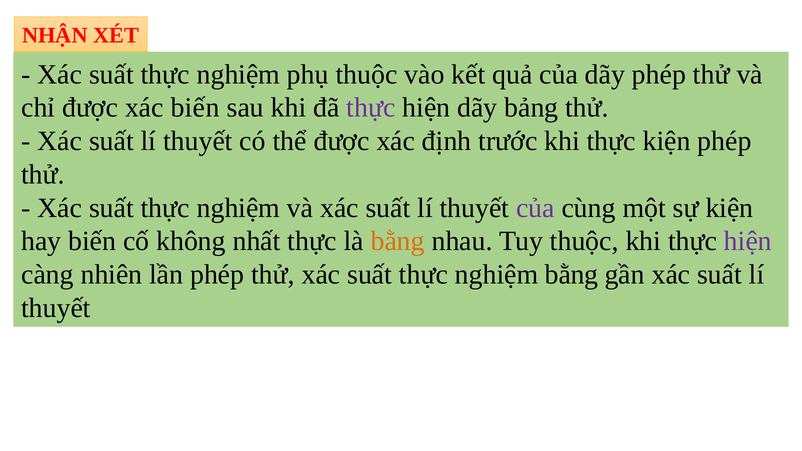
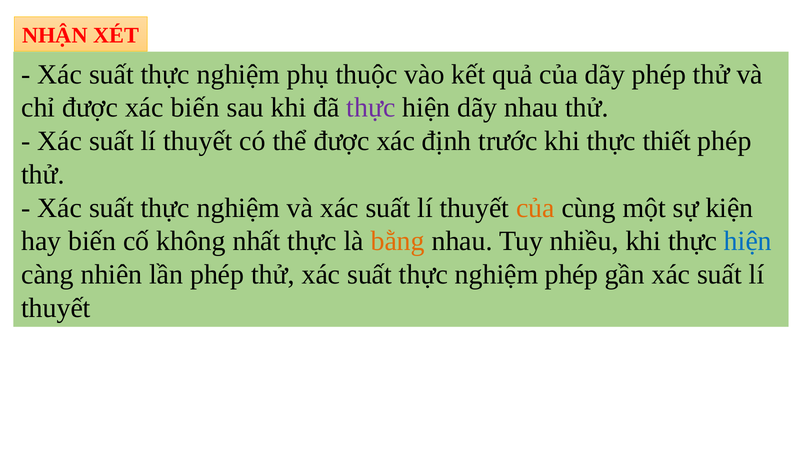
dãy bảng: bảng -> nhau (531, 108)
thực kiện: kiện -> thiết (667, 141)
của colour: purple -> orange (535, 208)
Tuy thuộc: thuộc -> nhiều (584, 241)
hiện colour: purple -> blue (748, 241)
nghiệm bằng: bằng -> phép (572, 275)
